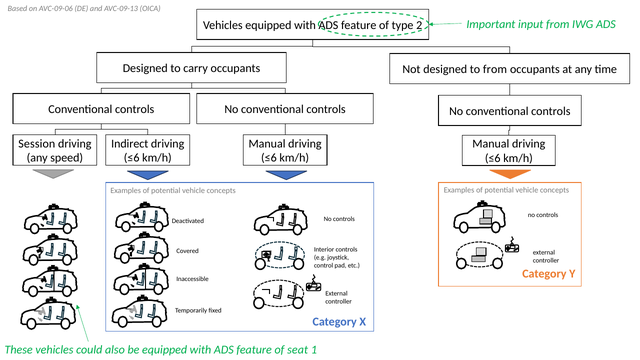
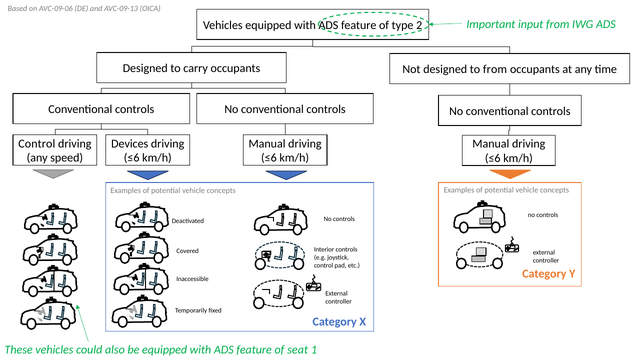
Session: Session -> Control (37, 144)
Indirect: Indirect -> Devices (130, 144)
